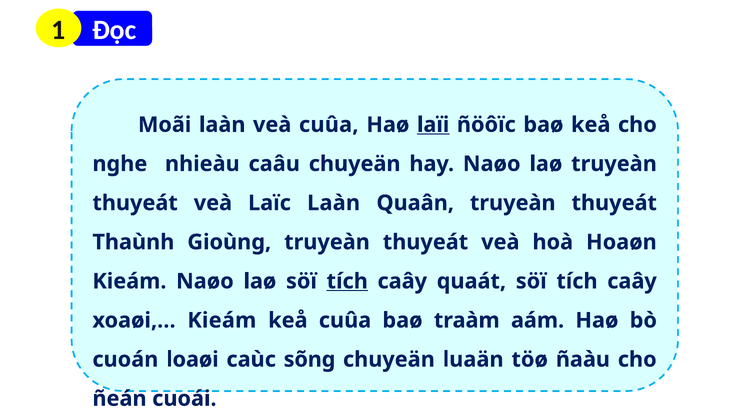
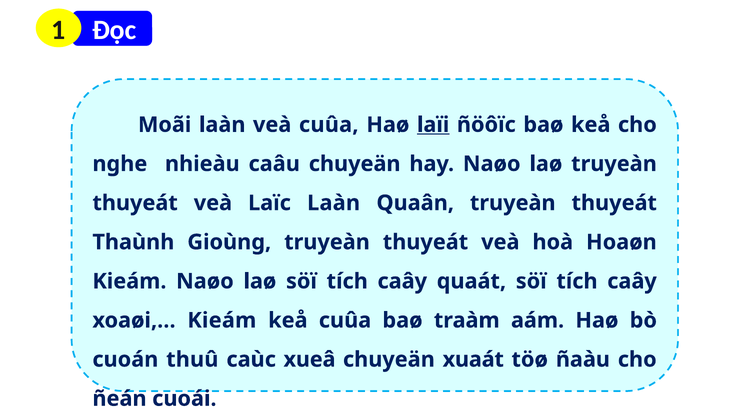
tích underline: present -> none (347, 281)
loaøi: loaøi -> thuû (192, 360)
sõng: sõng -> xueâ (310, 360)
luaän: luaän -> xuaát (473, 360)
